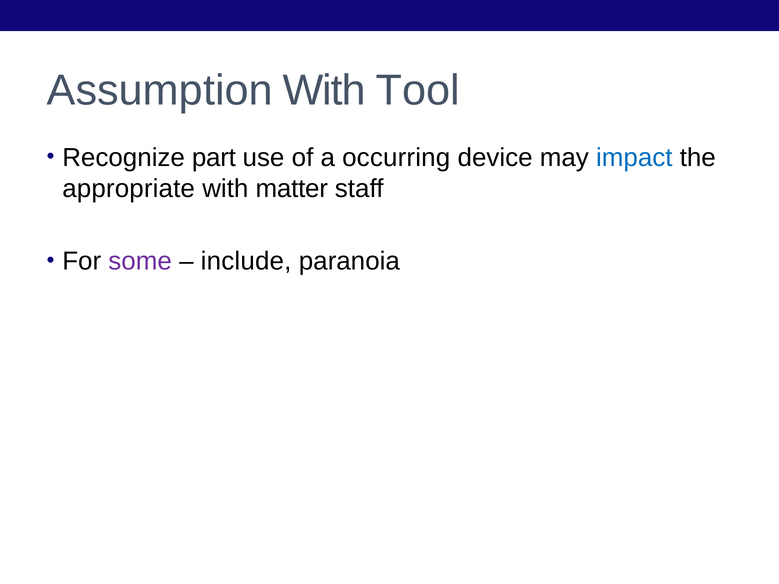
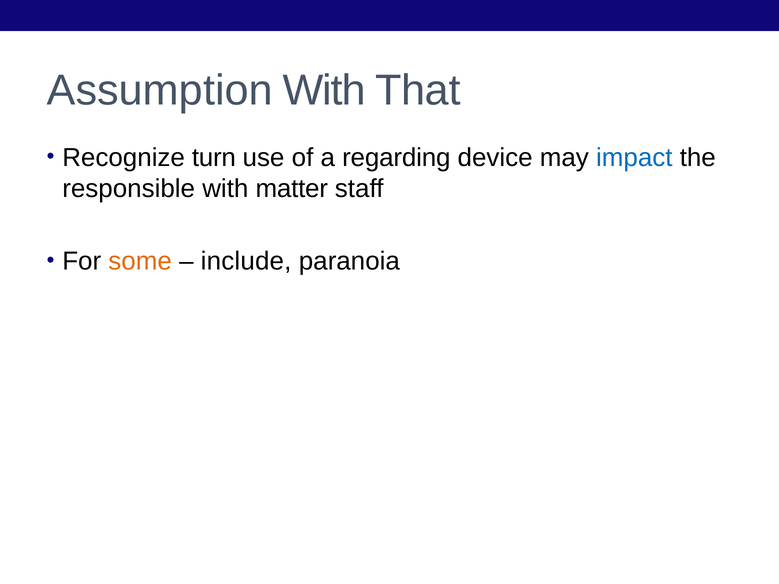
Tool: Tool -> That (418, 91)
part: part -> turn (214, 158)
occurring: occurring -> regarding (396, 158)
appropriate: appropriate -> responsible (129, 189)
some colour: purple -> orange (140, 261)
